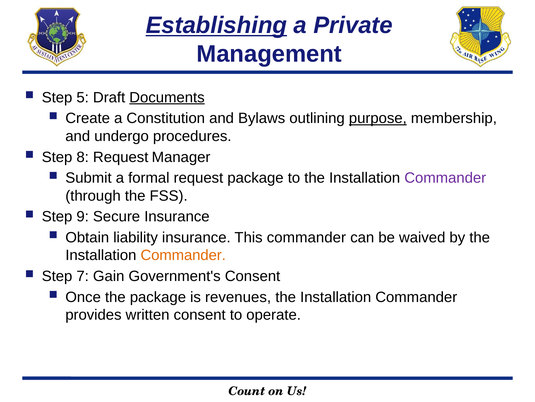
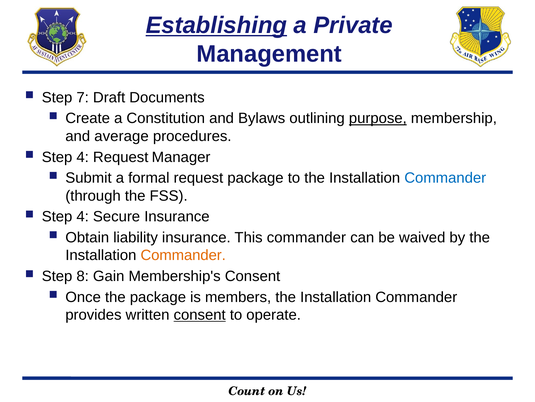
5: 5 -> 7 (83, 97)
Documents underline: present -> none (167, 97)
undergo: undergo -> average (121, 136)
8: 8 -> 4 (83, 157)
Commander colour: purple -> blue (445, 178)
9: 9 -> 4 (83, 216)
7: 7 -> 8 (83, 276)
Government's: Government's -> Membership's (175, 276)
revenues: revenues -> members (238, 297)
consent underline: none -> present (200, 314)
